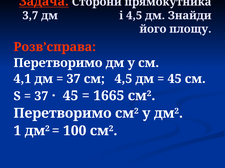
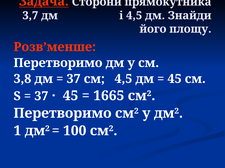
Розв’справа: Розв’справа -> Розв’менше (55, 47)
4,1: 4,1 -> 3,8 (22, 79)
